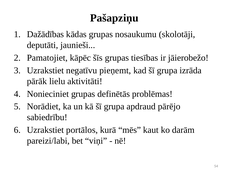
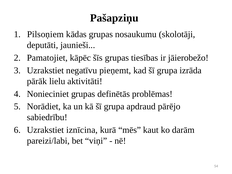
Dažādības: Dažādības -> Pilsoņiem (45, 34)
portālos: portālos -> iznīcina (82, 130)
